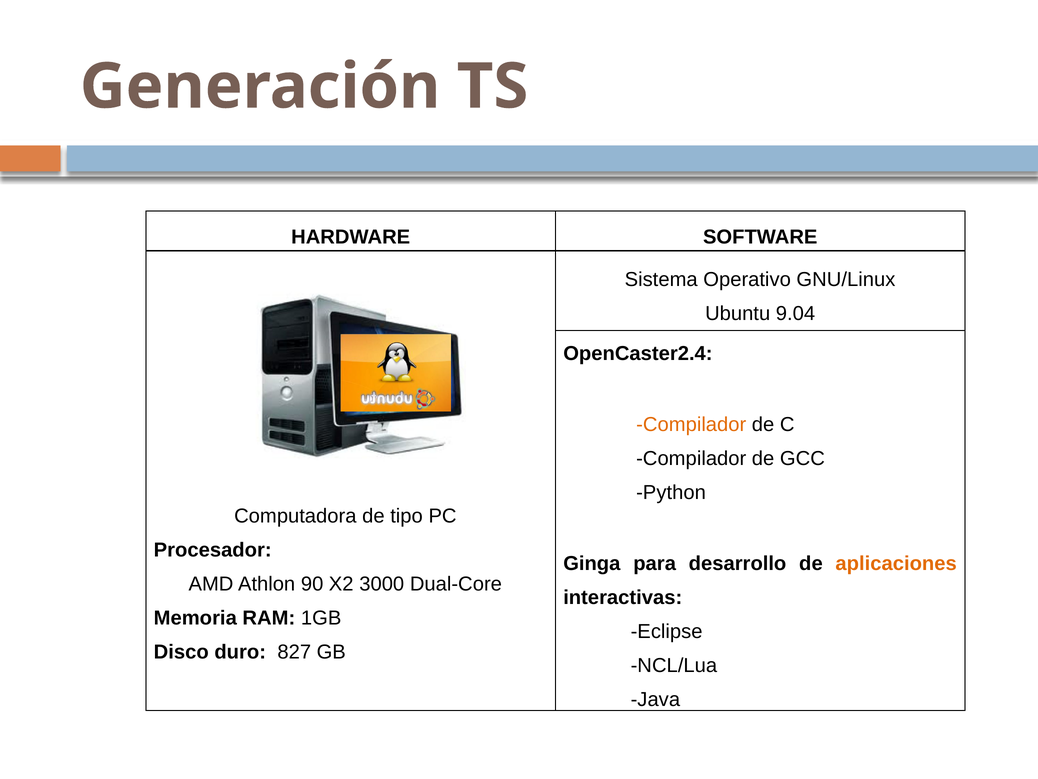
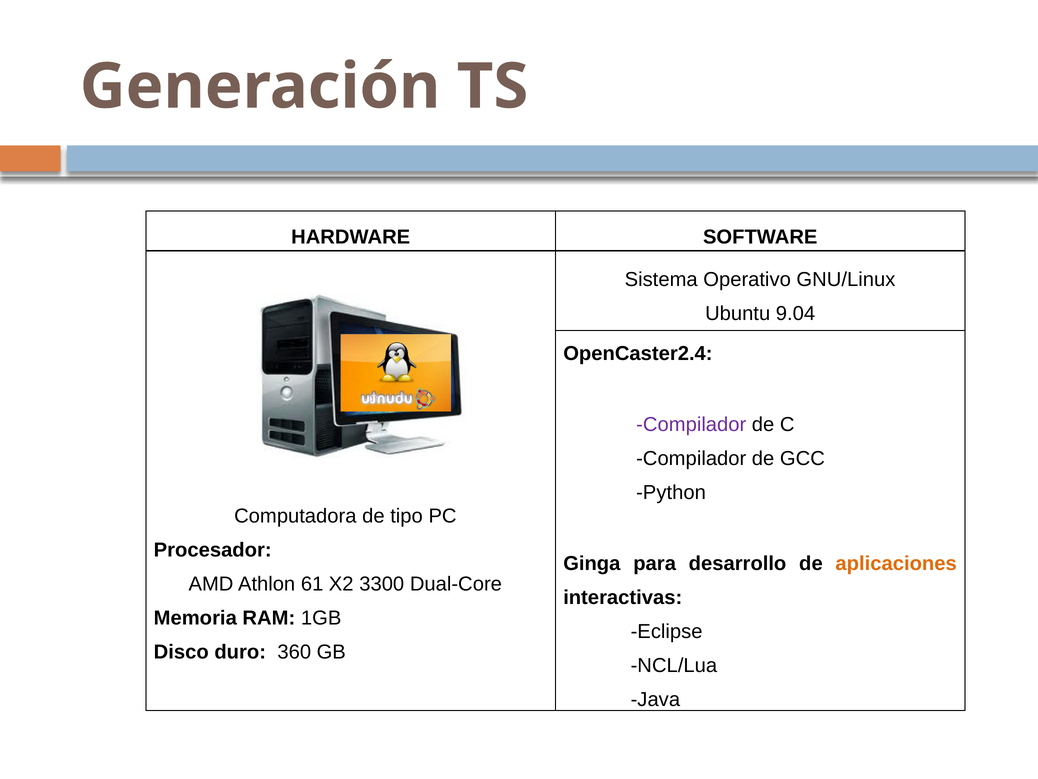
Compilador colour: orange -> purple (691, 424)
90: 90 -> 61 (312, 584)
3000: 3000 -> 3300 (382, 584)
827: 827 -> 360 (294, 652)
